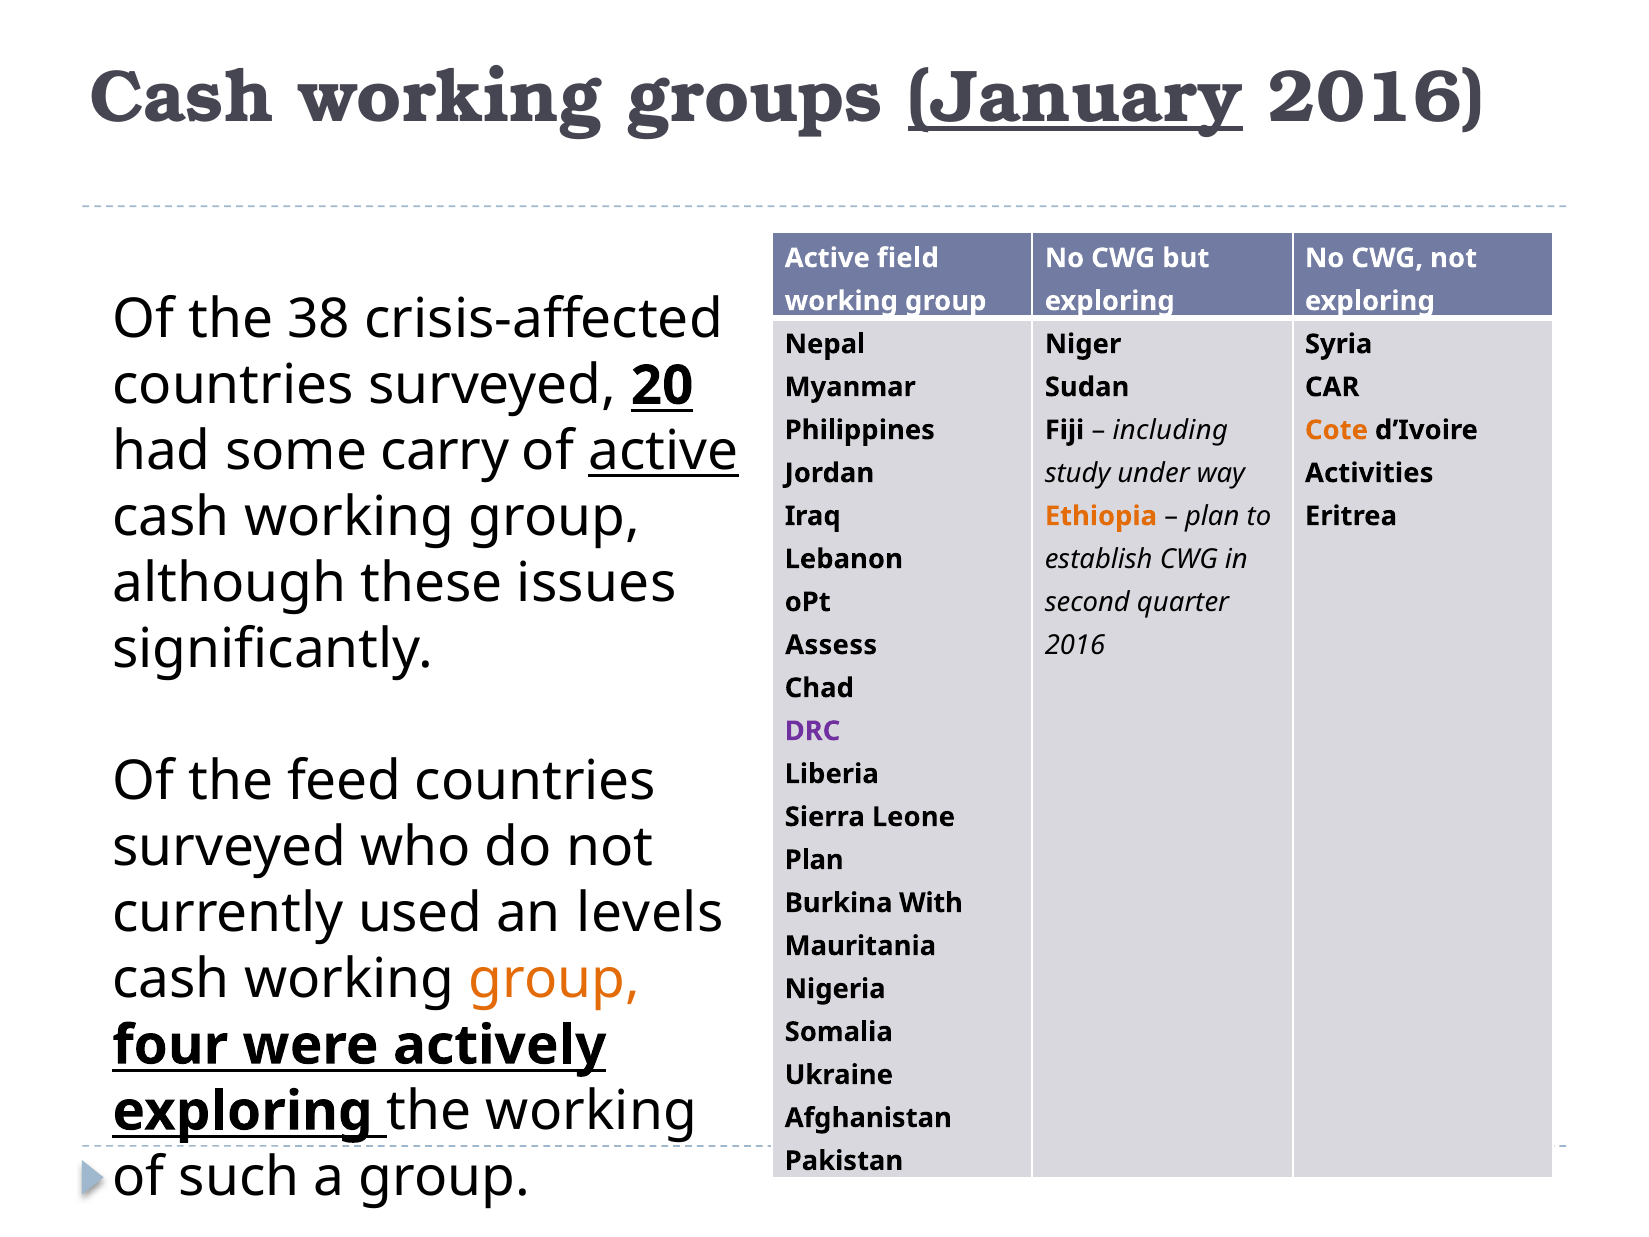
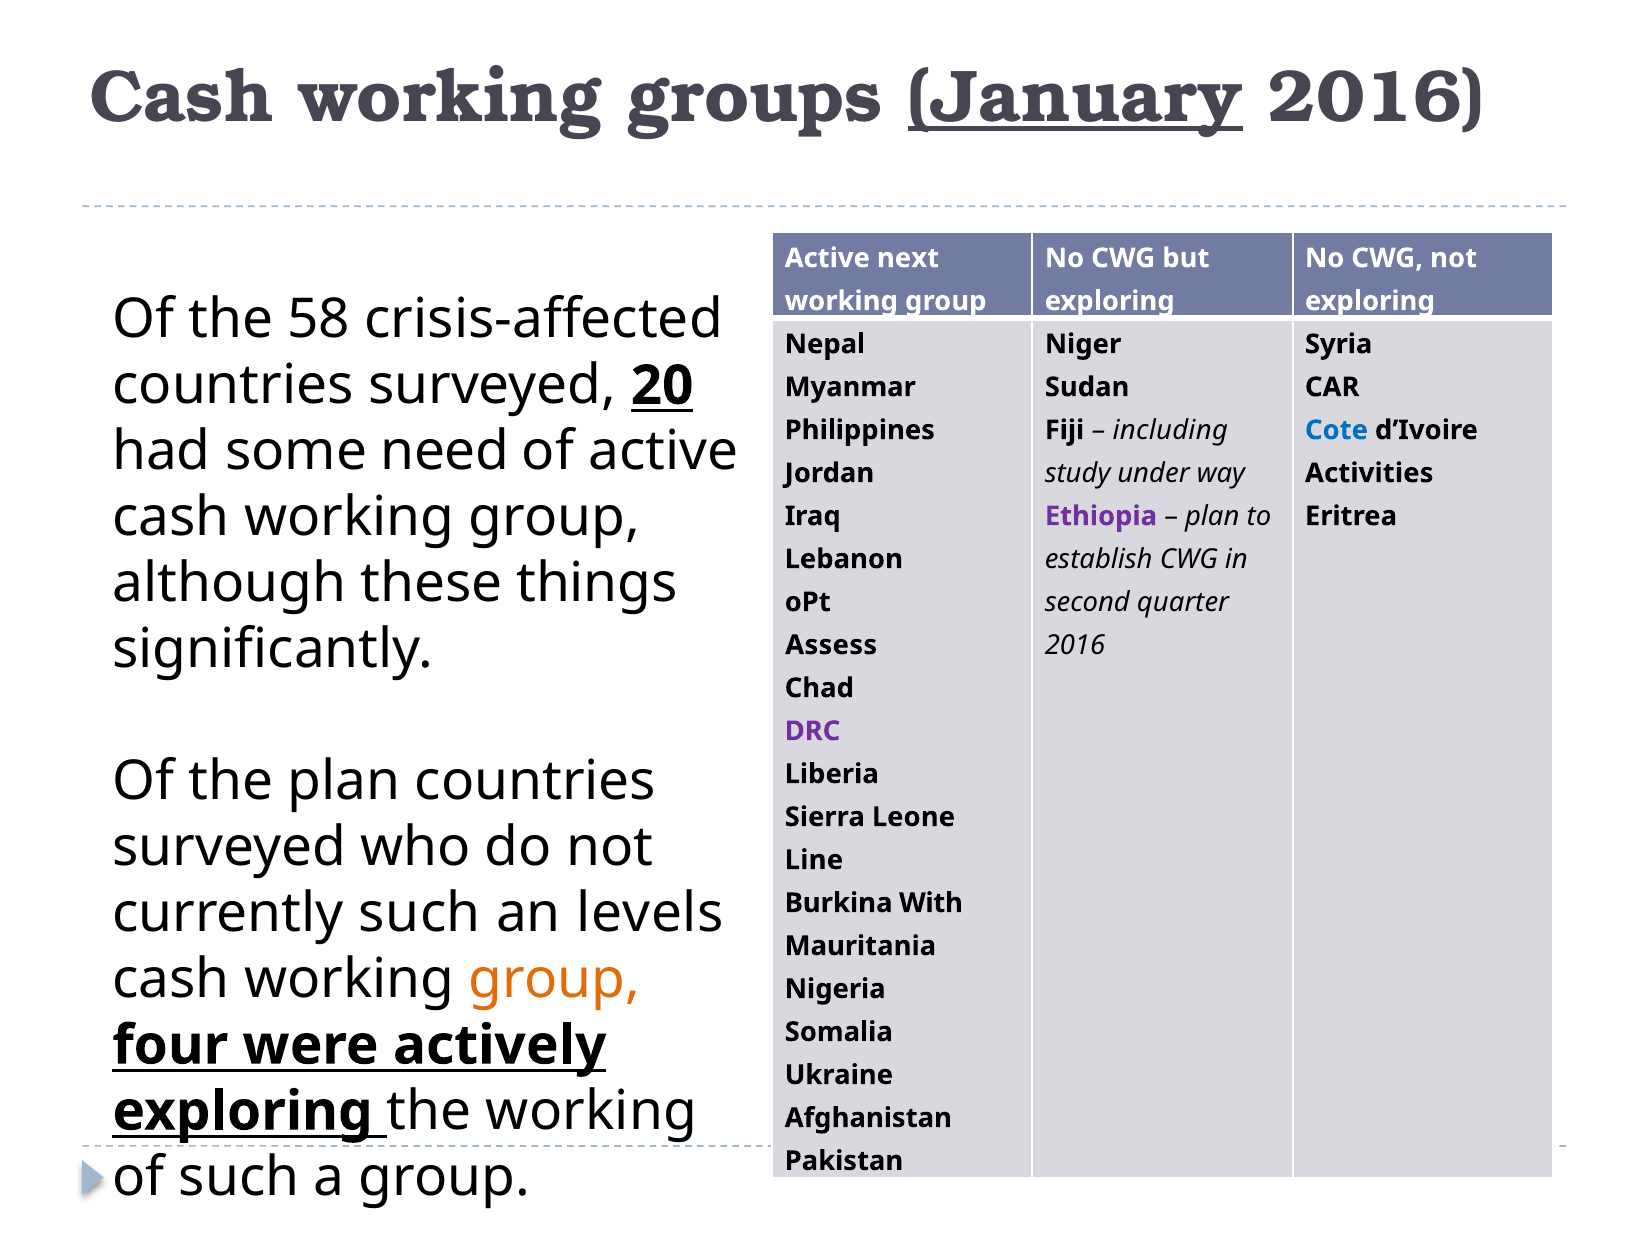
field: field -> next (908, 258)
38: 38 -> 58 (319, 320)
Cote colour: orange -> blue (1336, 430)
carry: carry -> need (445, 452)
active underline: present -> none (663, 452)
Ethiopia colour: orange -> purple (1101, 516)
issues: issues -> things (597, 584)
the feed: feed -> plan (344, 781)
Plan: Plan -> Line (814, 860)
currently used: used -> such (420, 913)
